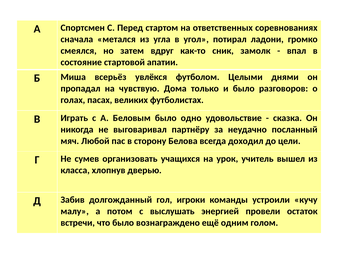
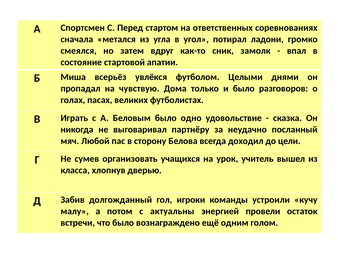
выслушать: выслушать -> актуальны (172, 212)
